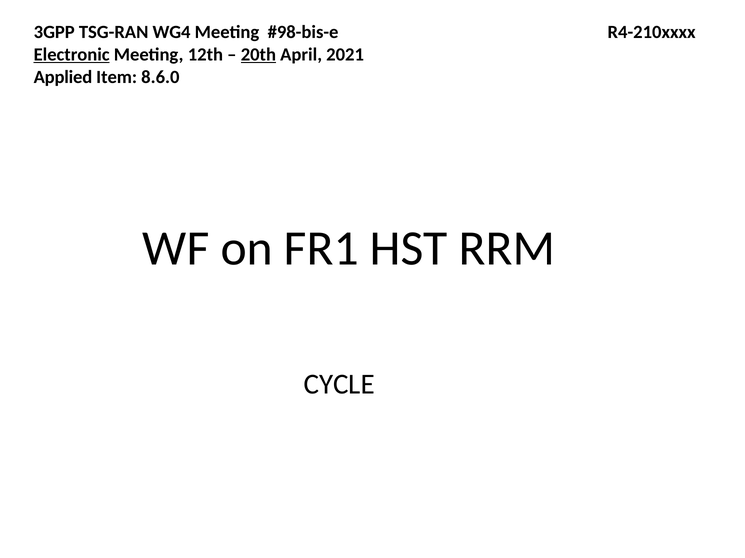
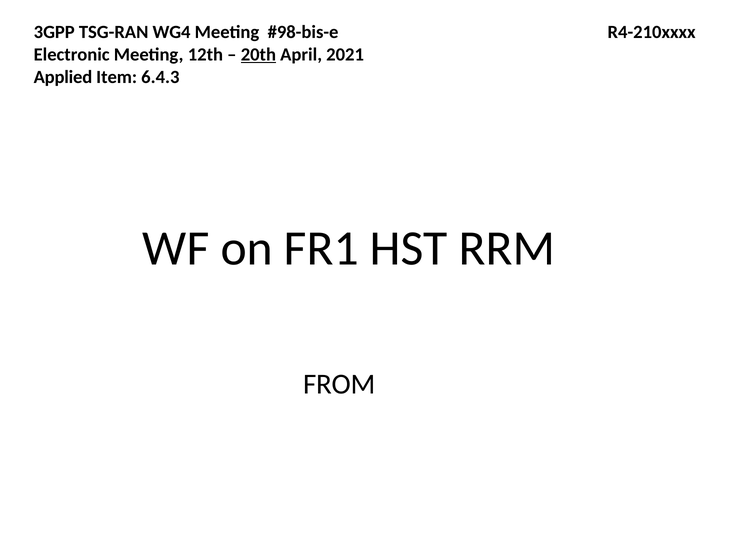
Electronic underline: present -> none (72, 55)
8.6.0: 8.6.0 -> 6.4.3 (160, 77)
CYCLE: CYCLE -> FROM (339, 385)
